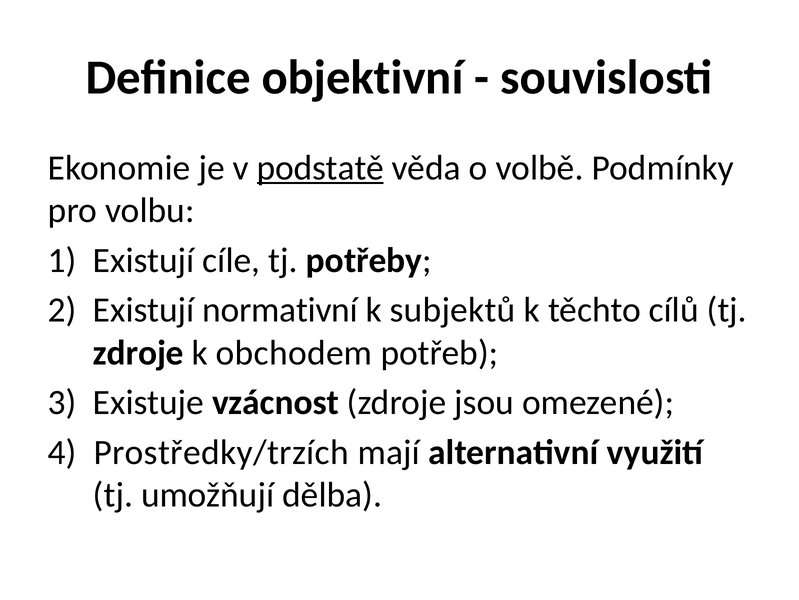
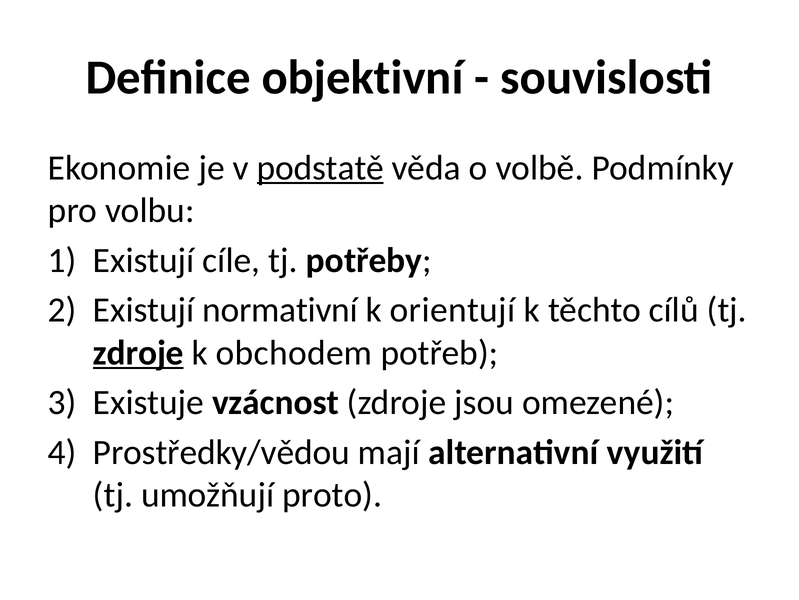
subjektů: subjektů -> orientují (453, 310)
zdroje underline: none -> present (138, 352)
Prostředky/trzích: Prostředky/trzích -> Prostředky/vědou (221, 452)
dělba: dělba -> proto (332, 494)
